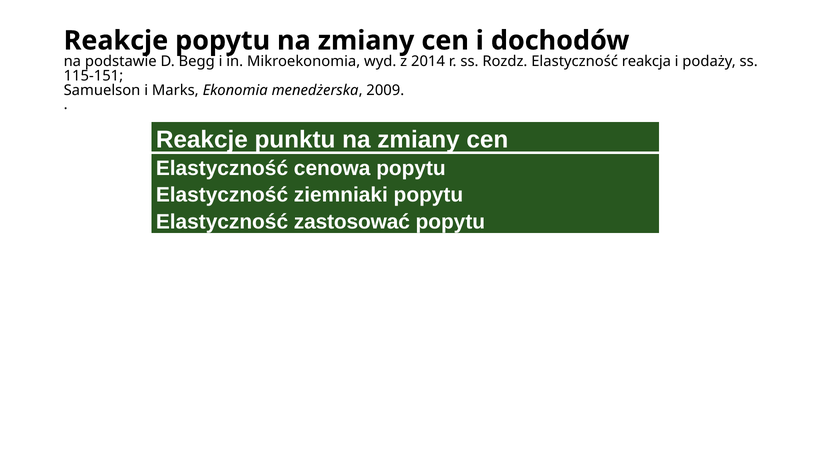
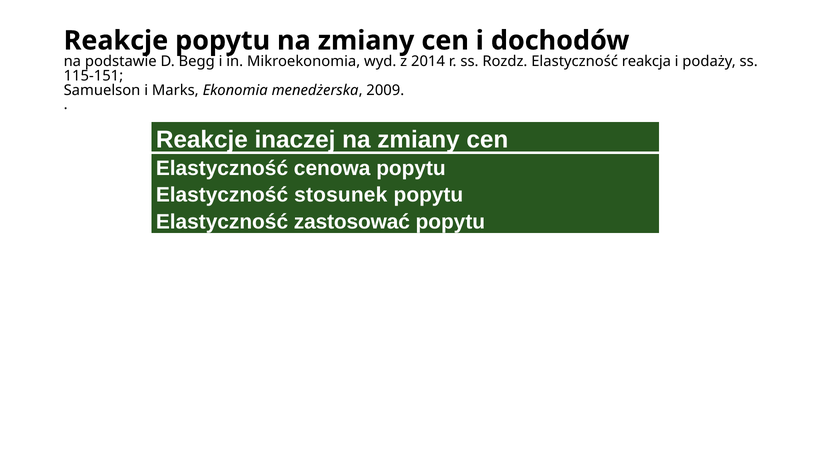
punktu: punktu -> inaczej (295, 139)
ziemniaki: ziemniaki -> stosunek (341, 195)
